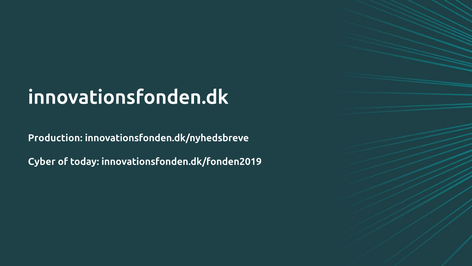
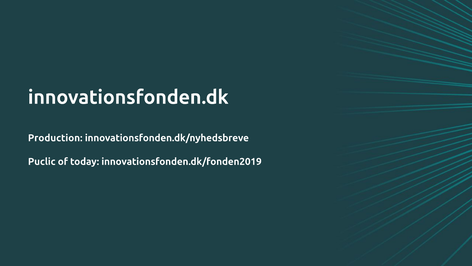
Cyber: Cyber -> Puclic (42, 161)
